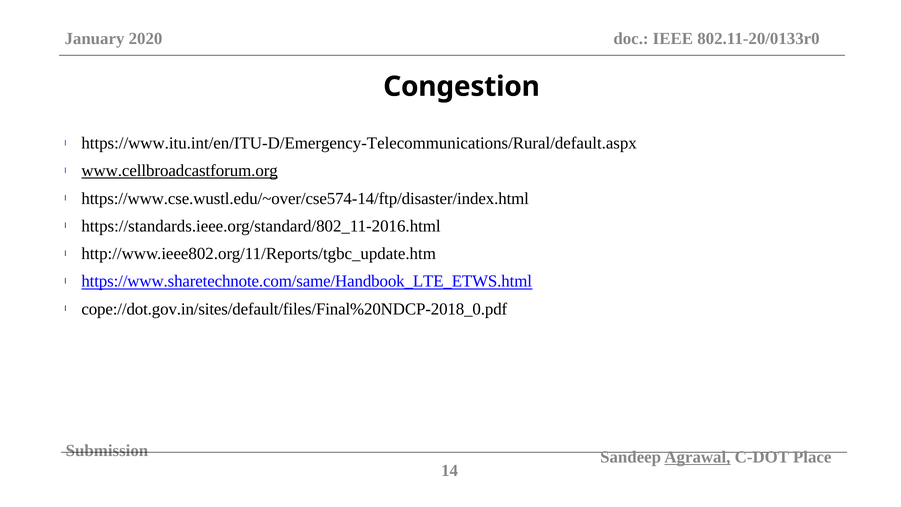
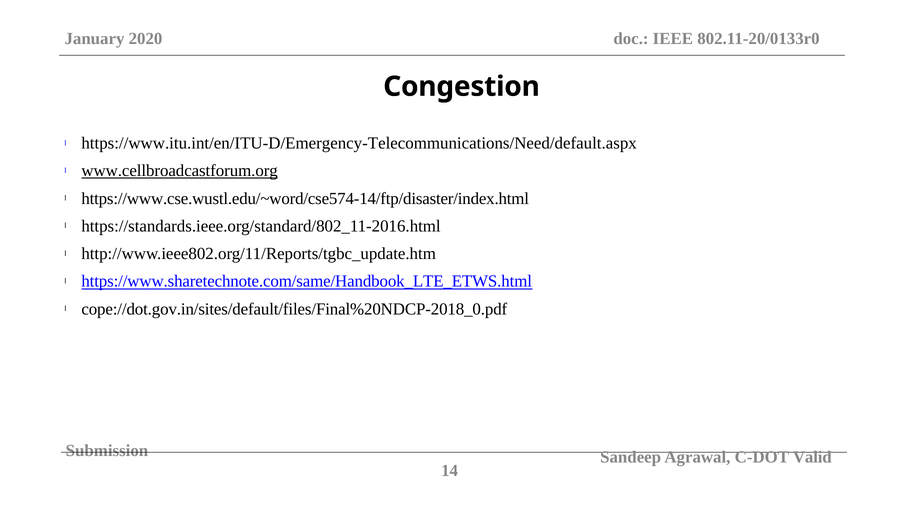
https://www.itu.int/en/ITU-D/Emergency-Telecommunications/Rural/default.aspx: https://www.itu.int/en/ITU-D/Emergency-Telecommunications/Rural/default.aspx -> https://www.itu.int/en/ITU-D/Emergency-Telecommunications/Need/default.aspx (359, 143)
https://www.cse.wustl.edu/~over/cse574-14/ftp/disaster/index.html: https://www.cse.wustl.edu/~over/cse574-14/ftp/disaster/index.html -> https://www.cse.wustl.edu/~word/cse574-14/ftp/disaster/index.html (305, 198)
Agrawal underline: present -> none (697, 457)
Place: Place -> Valid (812, 457)
